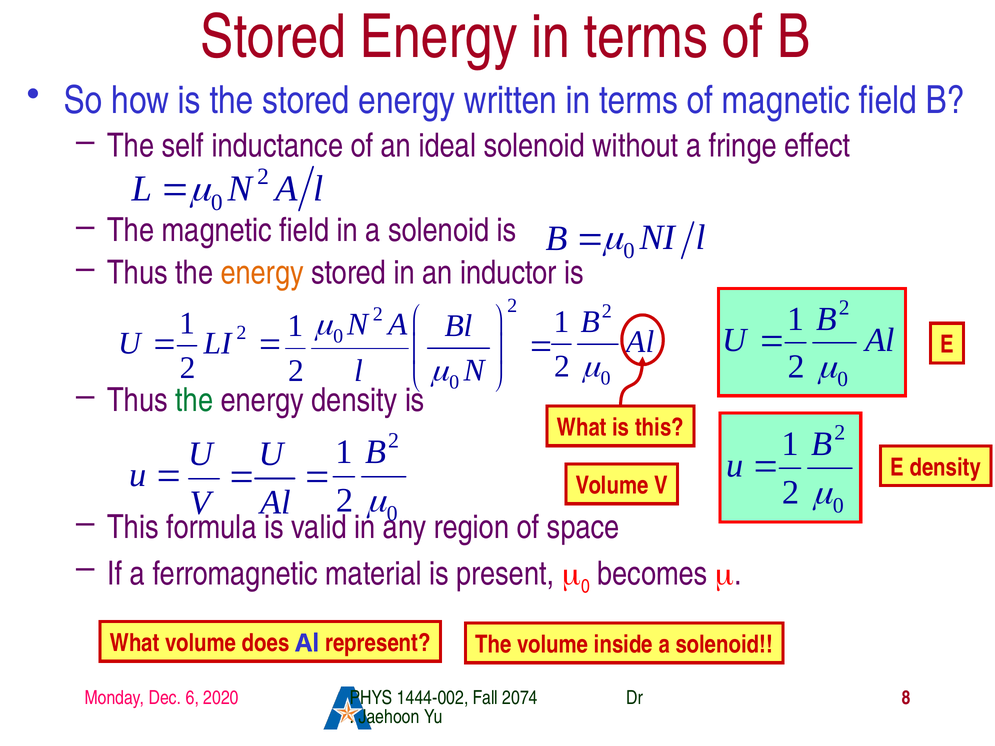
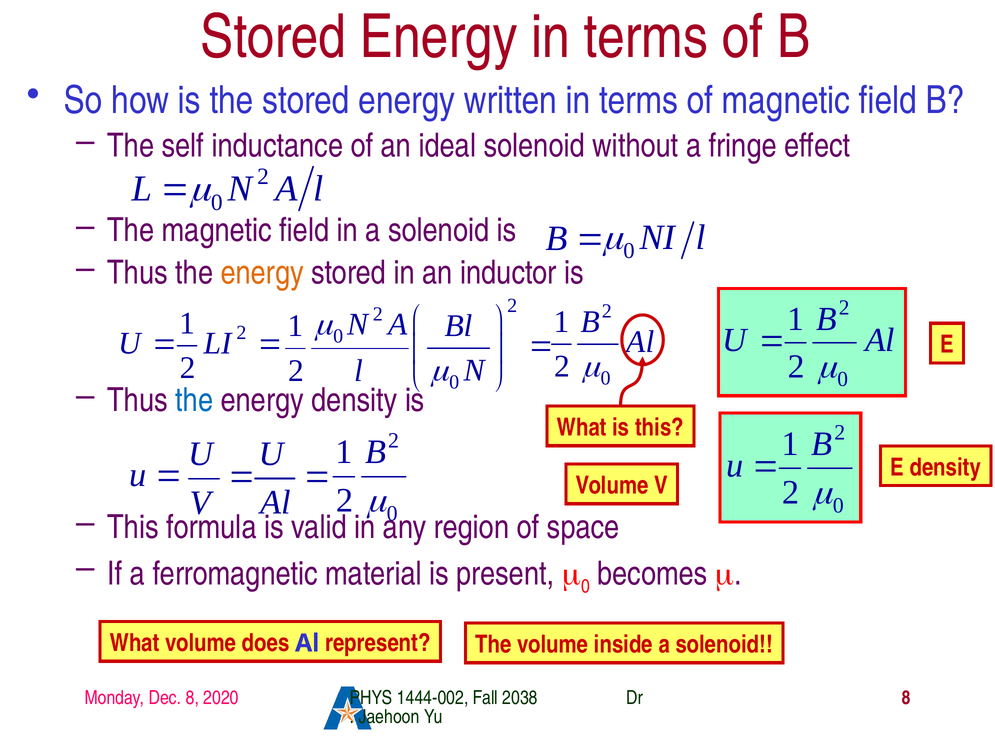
the colour: green -> blue (194, 400)
Dec 6: 6 -> 8 (192, 698)
2074: 2074 -> 2038 (520, 698)
